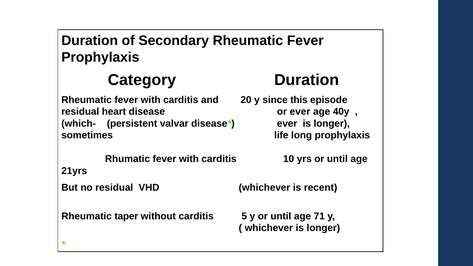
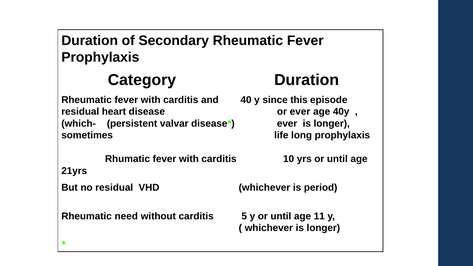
20: 20 -> 40 (246, 100)
recent: recent -> period (321, 188)
taper: taper -> need (126, 216)
71: 71 -> 11 (319, 216)
